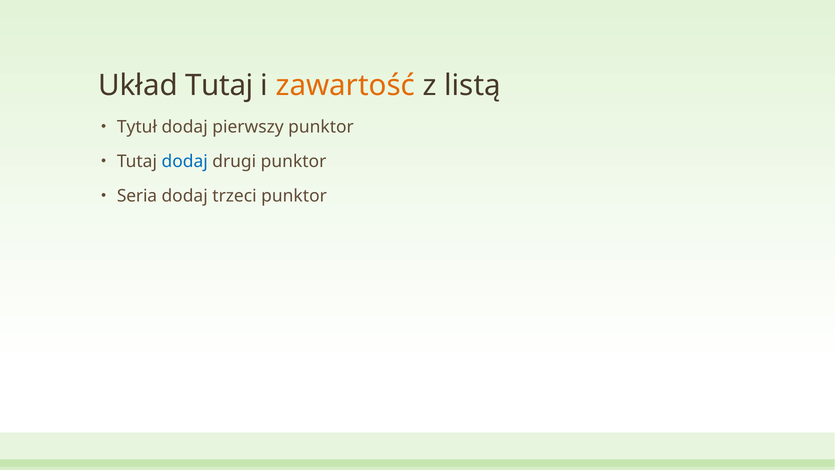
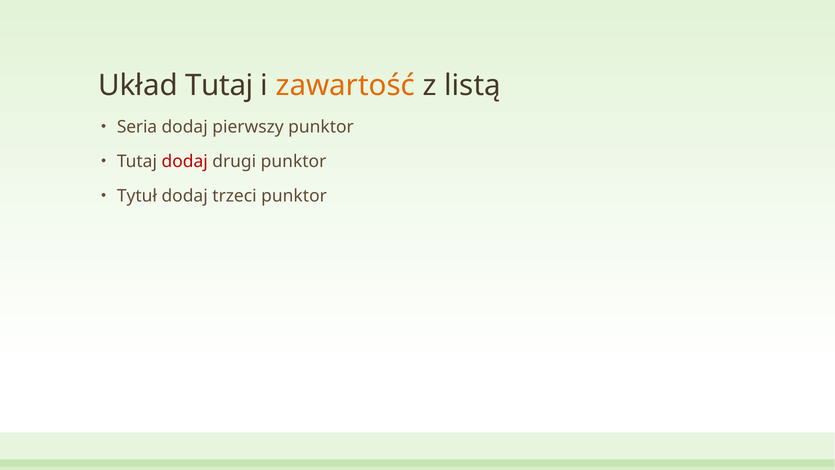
Tytuł: Tytuł -> Seria (137, 127)
dodaj colour: blue -> red (185, 161)
Seria: Seria -> Tytuł (137, 196)
